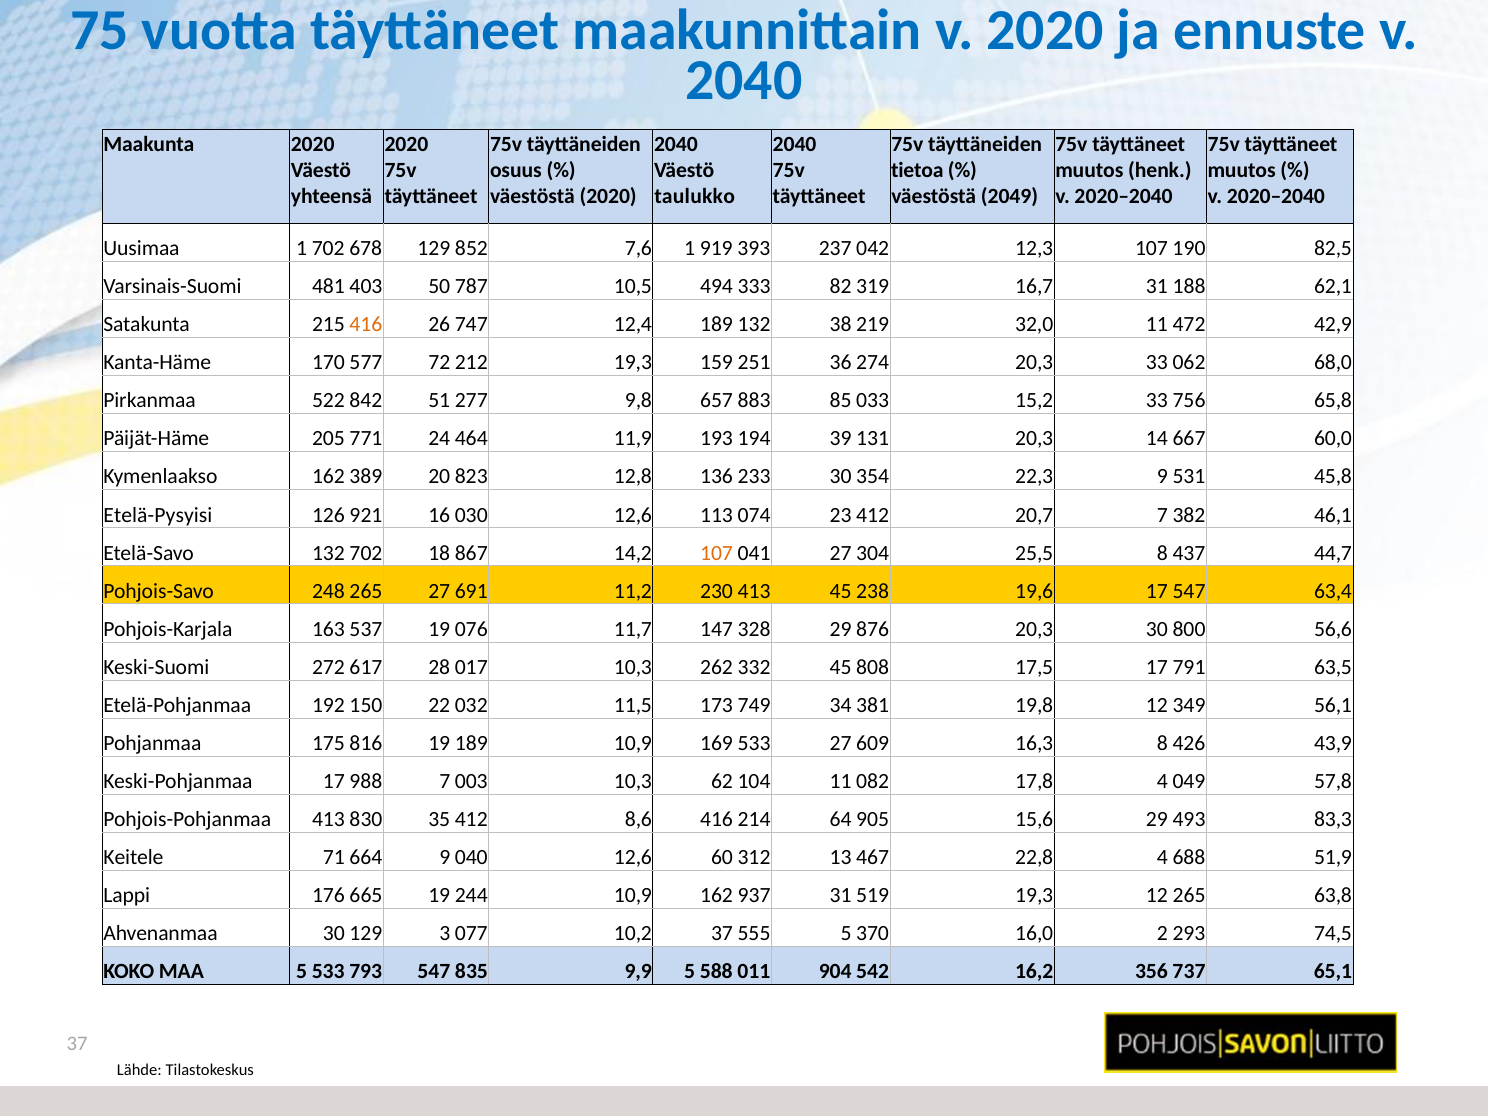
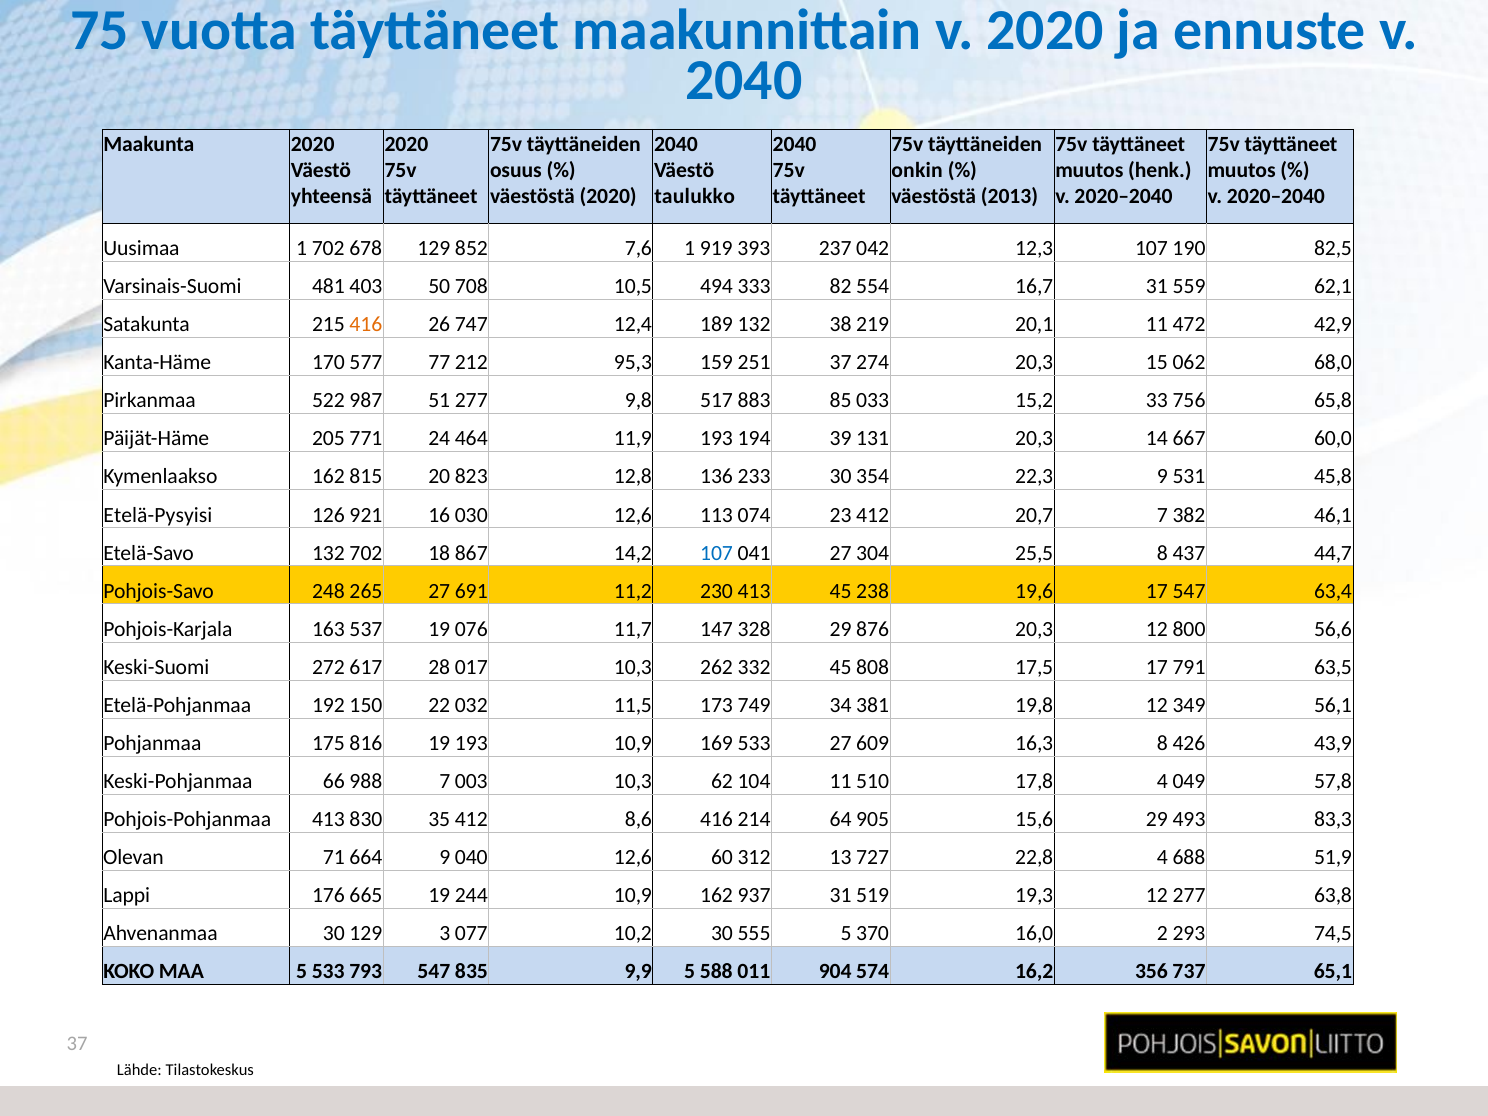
tietoa: tietoa -> onkin (917, 170)
2049: 2049 -> 2013 (1009, 197)
787: 787 -> 708 (471, 286)
319: 319 -> 554 (873, 286)
188: 188 -> 559 (1189, 286)
32,0: 32,0 -> 20,1 (1034, 324)
72: 72 -> 77 (439, 363)
212 19,3: 19,3 -> 95,3 (633, 363)
251 36: 36 -> 37 (841, 363)
20,3 33: 33 -> 15 (1157, 363)
842: 842 -> 987 (366, 401)
657: 657 -> 517 (717, 401)
389: 389 -> 815 (366, 477)
107 colour: orange -> blue (717, 553)
20,3 30: 30 -> 12 (1157, 629)
19 189: 189 -> 193 (471, 743)
Keski-Pohjanmaa 17: 17 -> 66 (334, 781)
082: 082 -> 510 (873, 781)
Keitele: Keitele -> Olevan (133, 858)
467: 467 -> 727 (873, 858)
12 265: 265 -> 277 (1189, 896)
10,2 37: 37 -> 30 (722, 934)
542: 542 -> 574 (873, 972)
